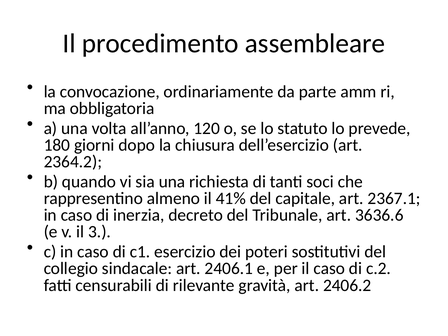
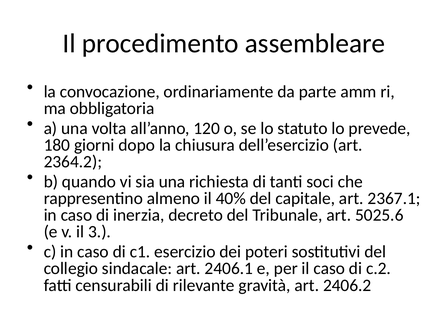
41%: 41% -> 40% (231, 198)
3636.6: 3636.6 -> 5025.6 (379, 215)
